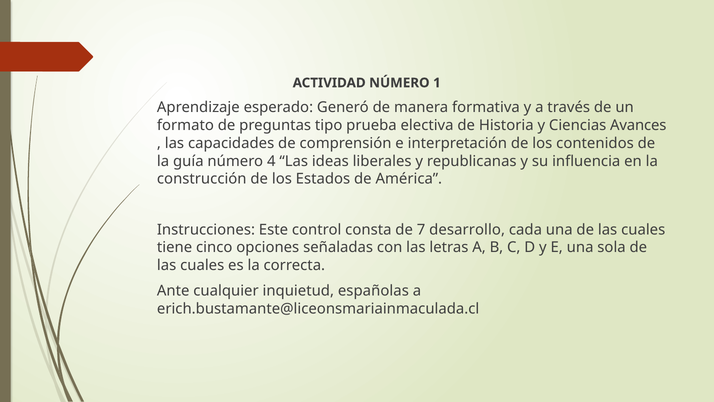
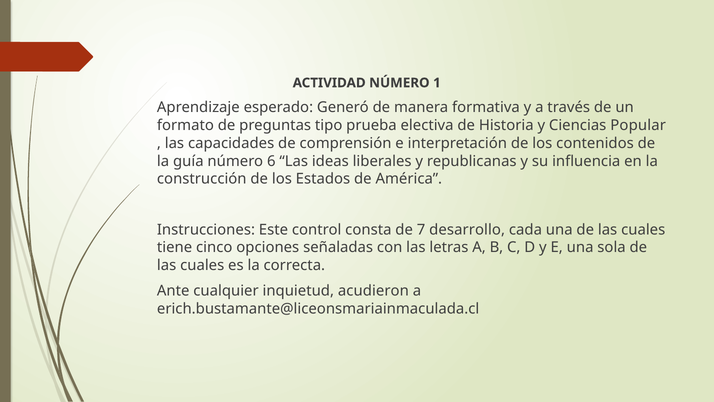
Avances: Avances -> Popular (638, 125)
4: 4 -> 6 (271, 161)
españolas: españolas -> acudieron (373, 291)
